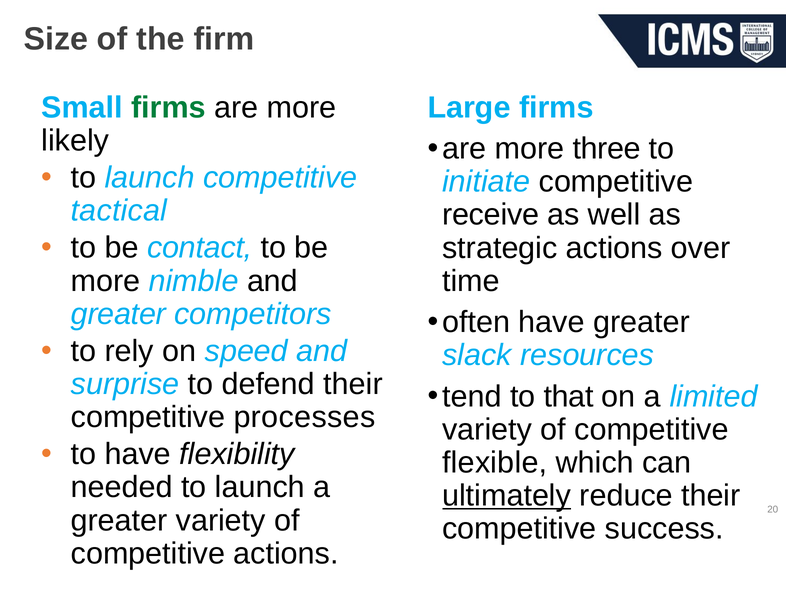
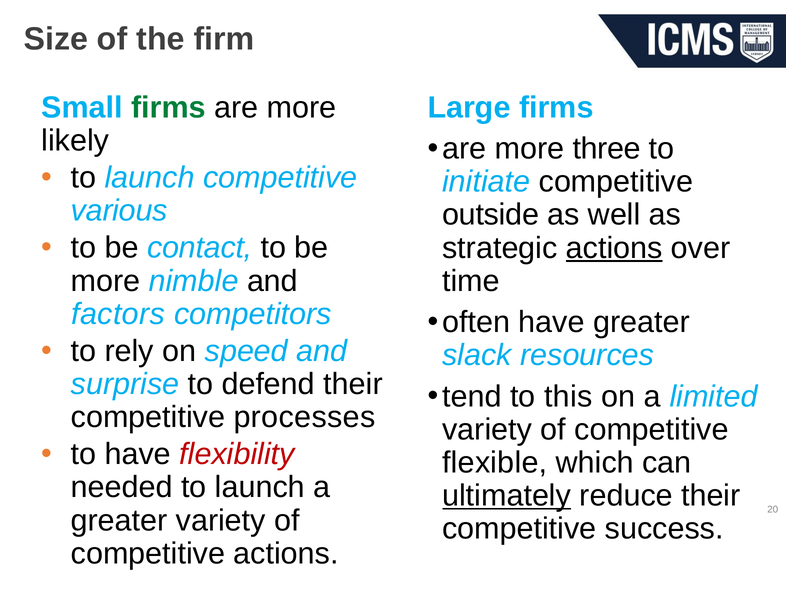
tactical: tactical -> various (119, 211)
receive: receive -> outside (491, 215)
actions underline: none -> present (614, 248)
greater: greater -> factors (118, 314)
that: that -> this (568, 396)
flexibility colour: black -> red (237, 454)
